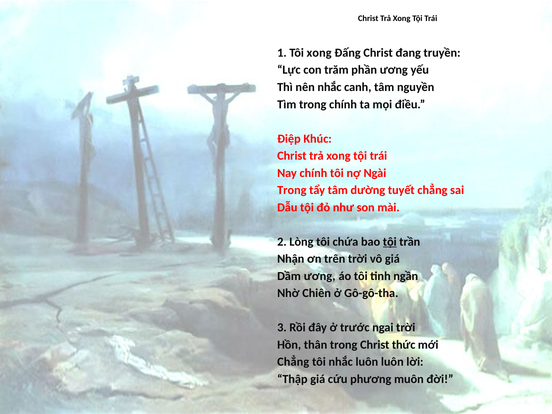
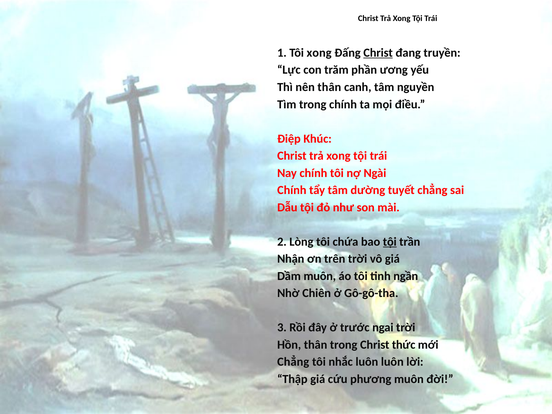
Christ underline: none -> present (378, 53)
nên nhắc: nhắc -> thân (329, 87)
Trong: Trong -> Chính (292, 190)
Dầm ương: ương -> muôn (320, 276)
